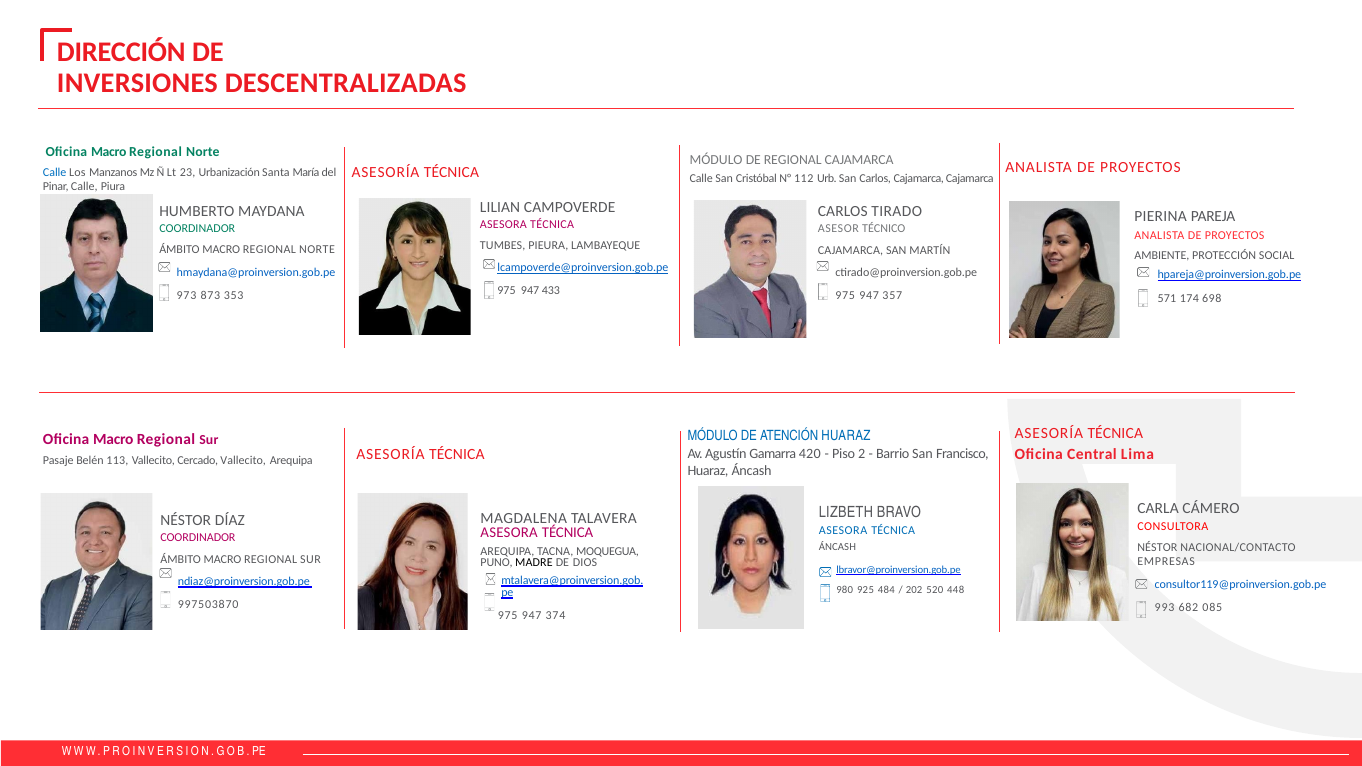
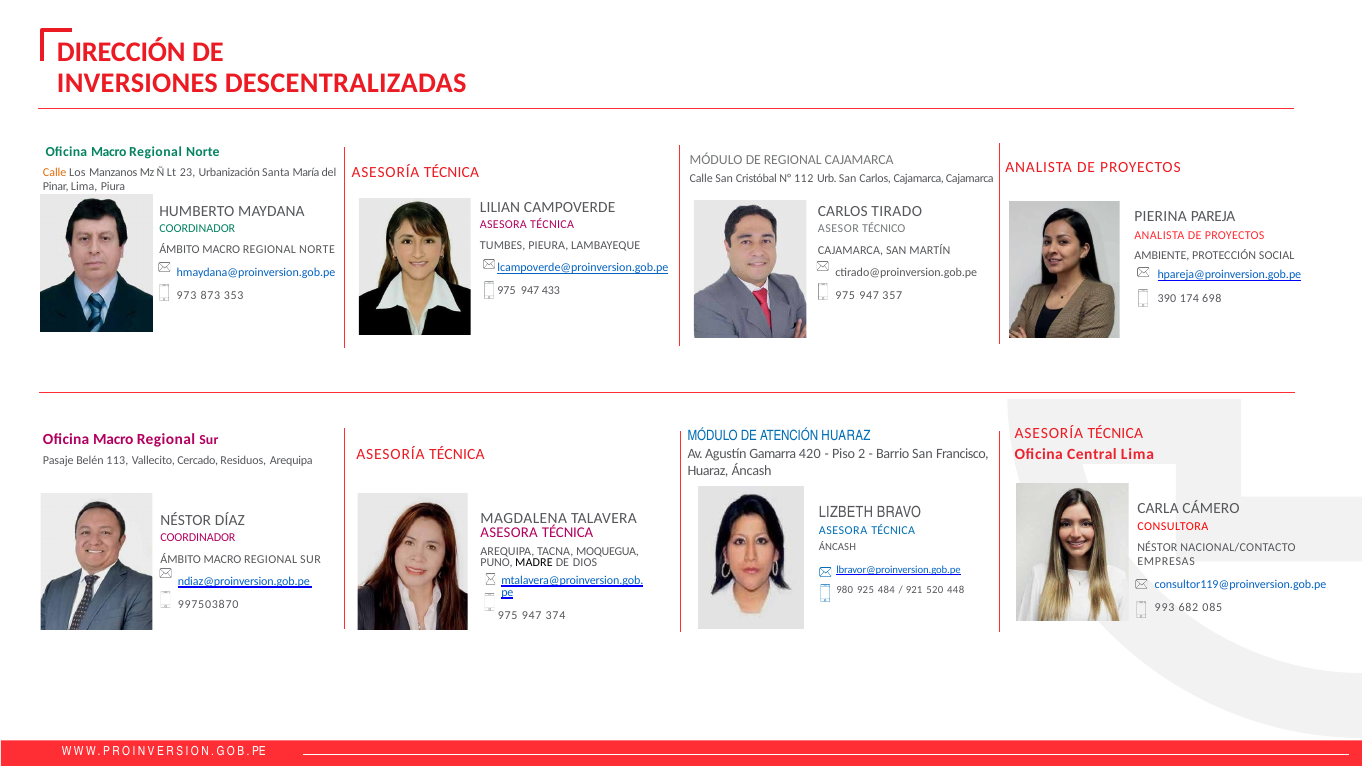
Calle colour: blue -> orange (55, 172)
Pinar Calle: Calle -> Lima (84, 187)
571: 571 -> 390 (1167, 299)
Cercado Vallecito: Vallecito -> Residuos (243, 460)
202: 202 -> 921 (914, 590)
